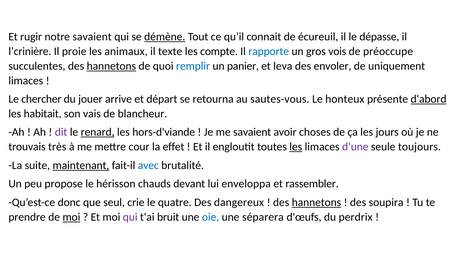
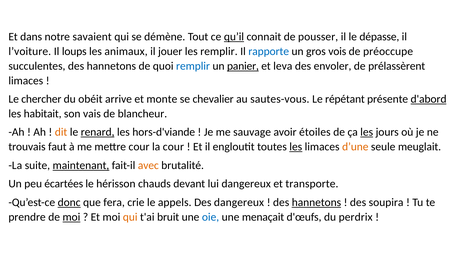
rugir: rugir -> dans (31, 37)
démène underline: present -> none (165, 37)
qu’il underline: none -> present (234, 37)
écureuil: écureuil -> pousser (318, 37)
l’crinière: l’crinière -> l’voiture (30, 51)
proie: proie -> loups (74, 51)
texte: texte -> jouer (170, 51)
les compte: compte -> remplir (219, 51)
hannetons underline: present -> none (111, 66)
panier underline: none -> present (243, 66)
uniquement: uniquement -> prélassèrent (397, 66)
jouer: jouer -> obéit (90, 99)
départ: départ -> monte (162, 99)
retourna: retourna -> chevalier (213, 99)
honteux: honteux -> répétant (345, 99)
dit colour: purple -> orange (61, 132)
me savaient: savaient -> sauvage (252, 132)
choses: choses -> étoiles (315, 132)
les underline: none -> present (367, 132)
très: très -> faut (57, 147)
la effet: effet -> cour (173, 147)
d’une colour: purple -> orange (355, 147)
toujours: toujours -> meuglait (420, 147)
avec colour: blue -> orange (148, 165)
propose: propose -> écartées (64, 184)
lui enveloppa: enveloppa -> dangereux (246, 184)
rassembler: rassembler -> transporte (312, 184)
donc underline: none -> present (69, 202)
seul: seul -> fera (114, 202)
quatre: quatre -> appels (175, 202)
qui colour: purple -> orange (130, 217)
séparera: séparera -> menaçait (263, 217)
